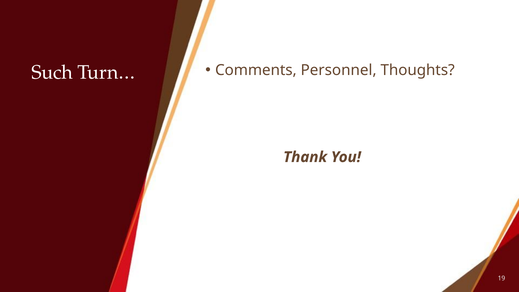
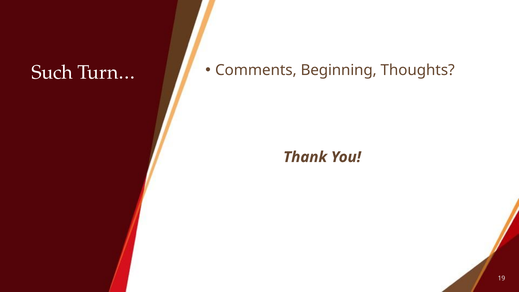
Personnel: Personnel -> Beginning (339, 70)
